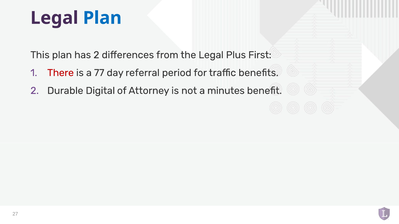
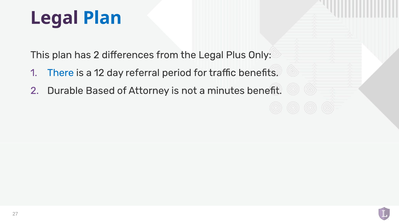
First: First -> Only (260, 55)
There colour: red -> blue (61, 73)
77: 77 -> 12 (99, 73)
Digital: Digital -> Based (100, 91)
